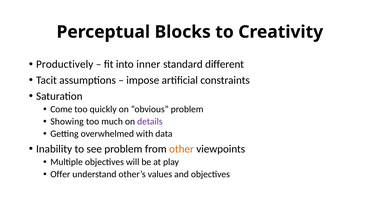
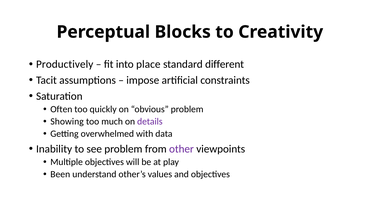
inner: inner -> place (148, 64)
Come: Come -> Often (61, 109)
other colour: orange -> purple (181, 149)
Offer: Offer -> Been (60, 174)
